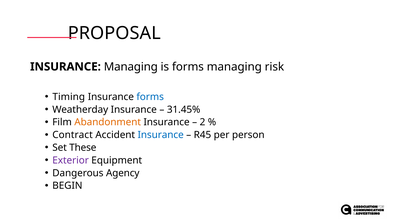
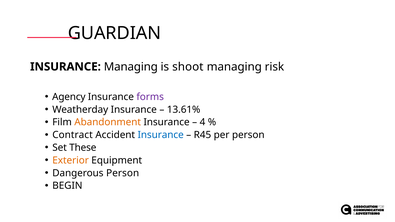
PROPOSAL: PROPOSAL -> GUARDIAN (114, 33)
is forms: forms -> shoot (188, 67)
Timing: Timing -> Agency (69, 97)
forms colour: blue -> purple (150, 97)
31.45%: 31.45% -> 13.61% (184, 110)
2: 2 -> 4 (202, 122)
Exterior colour: purple -> orange (71, 160)
Dangerous Agency: Agency -> Person (123, 173)
